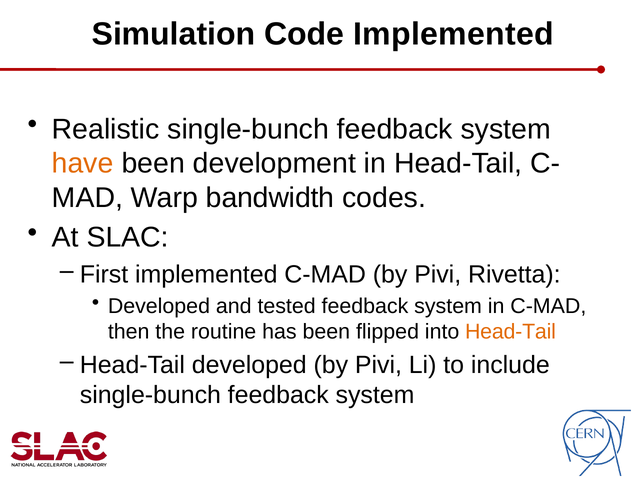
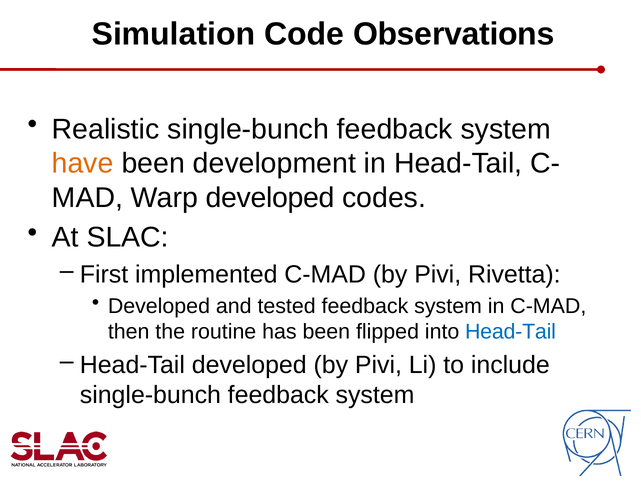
Code Implemented: Implemented -> Observations (454, 34)
Warp bandwidth: bandwidth -> developed (270, 198)
Head-Tail colour: orange -> blue (510, 332)
